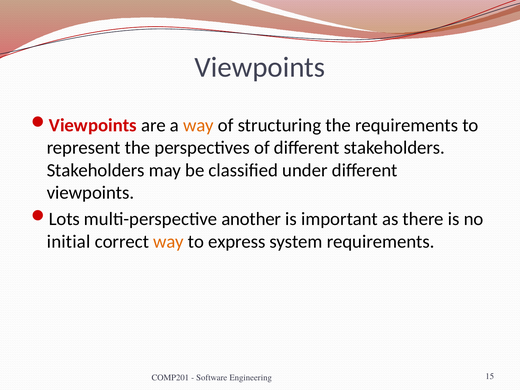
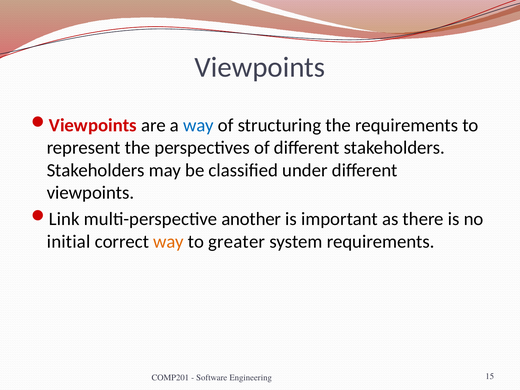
way colour: orange -> blue (198, 125)
Lots: Lots -> Link (64, 219)
express: express -> greater (237, 242)
